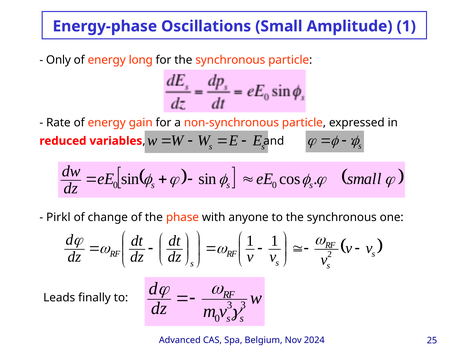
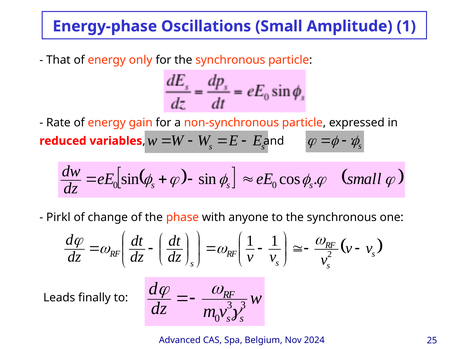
Only: Only -> That (58, 60)
long: long -> only (141, 60)
